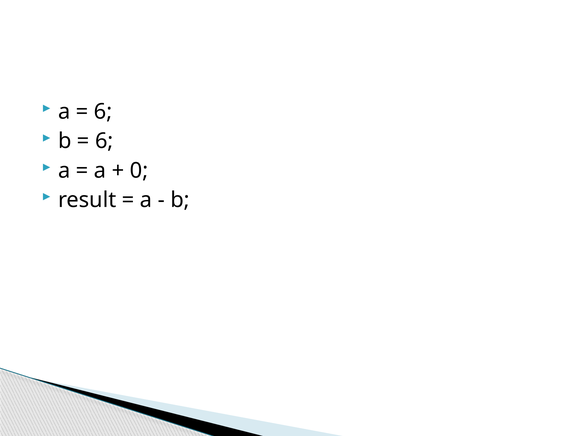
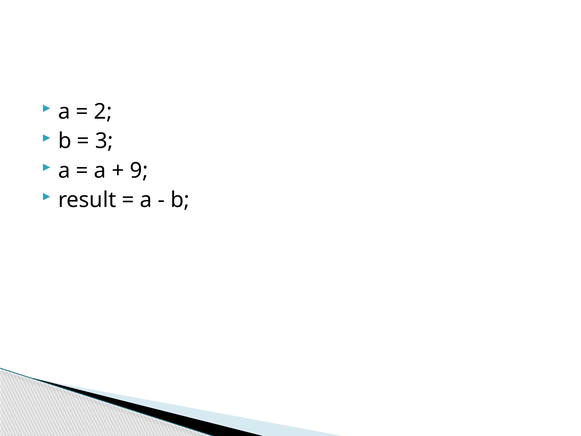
6: 6 -> 2 (103, 112)
6: 6 -> 3 (104, 141)
0: 0 -> 9 (139, 170)
